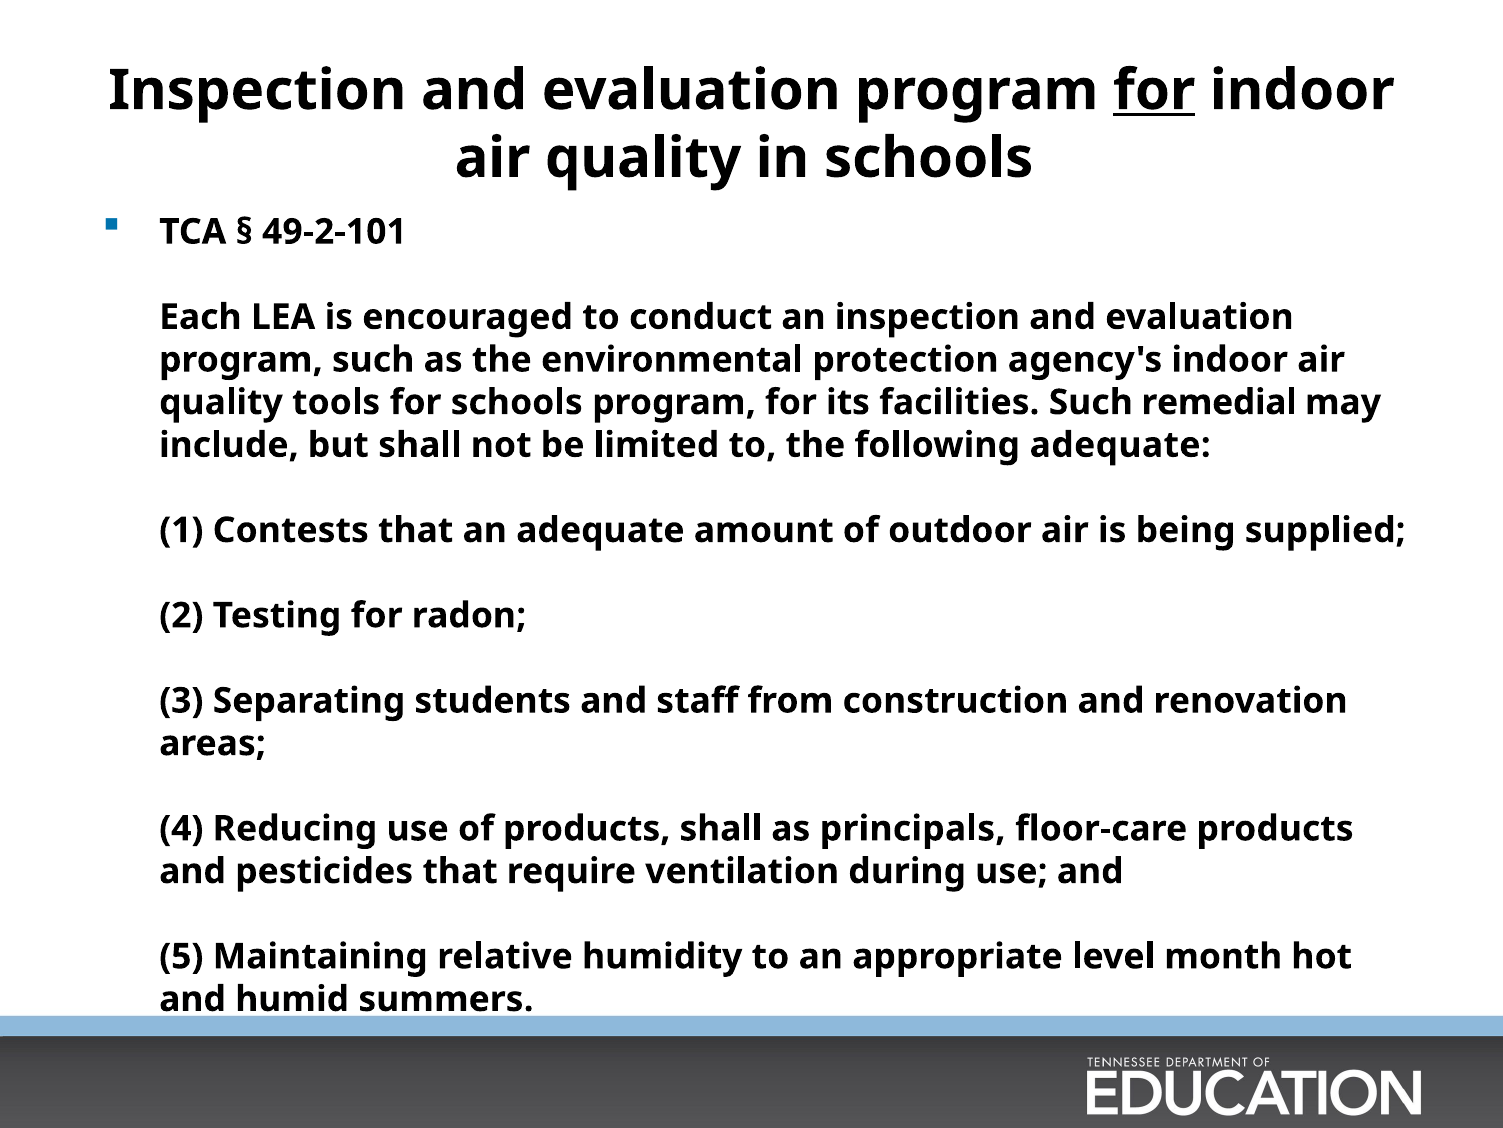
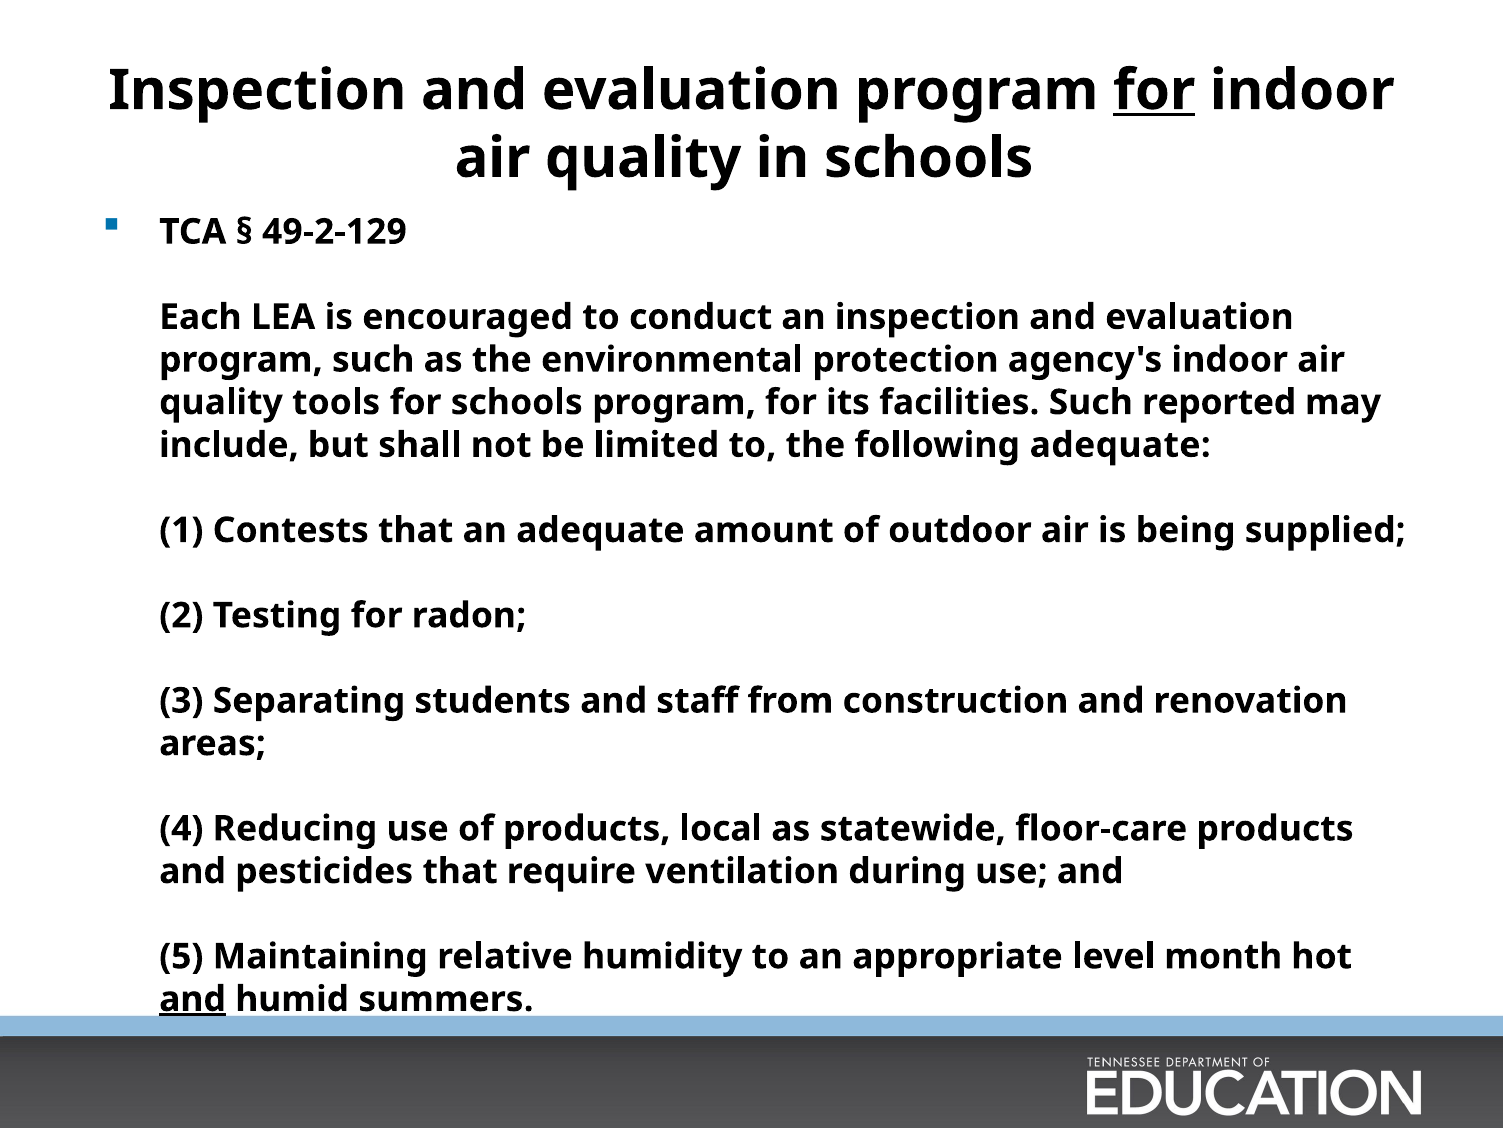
49-2-101: 49-2-101 -> 49-2-129 (334, 232)
remedial: remedial -> reported (1219, 402)
products shall: shall -> local (721, 828)
principals: principals -> statewide (913, 828)
and underline: none -> present (192, 999)
